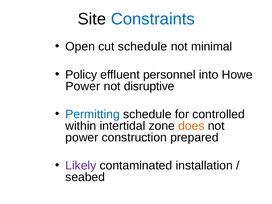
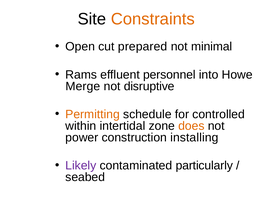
Constraints colour: blue -> orange (153, 19)
cut schedule: schedule -> prepared (143, 47)
Policy: Policy -> Rams (81, 75)
Power: Power -> Merge (83, 86)
Permitting colour: blue -> orange (93, 114)
prepared: prepared -> installing (194, 137)
installation: installation -> particularly (204, 166)
